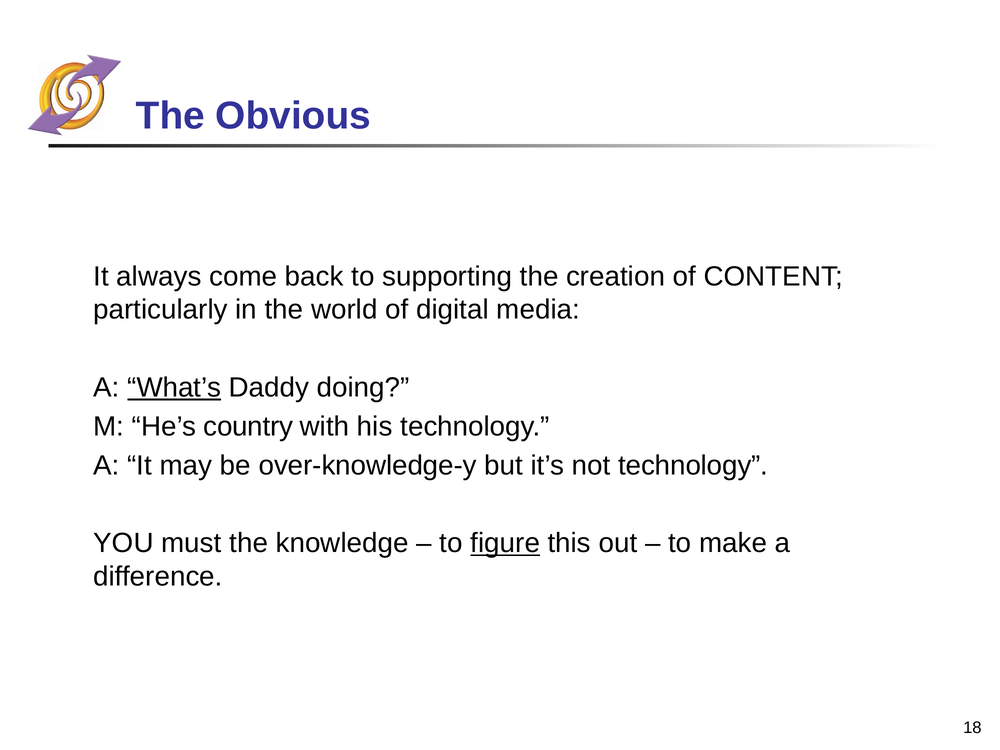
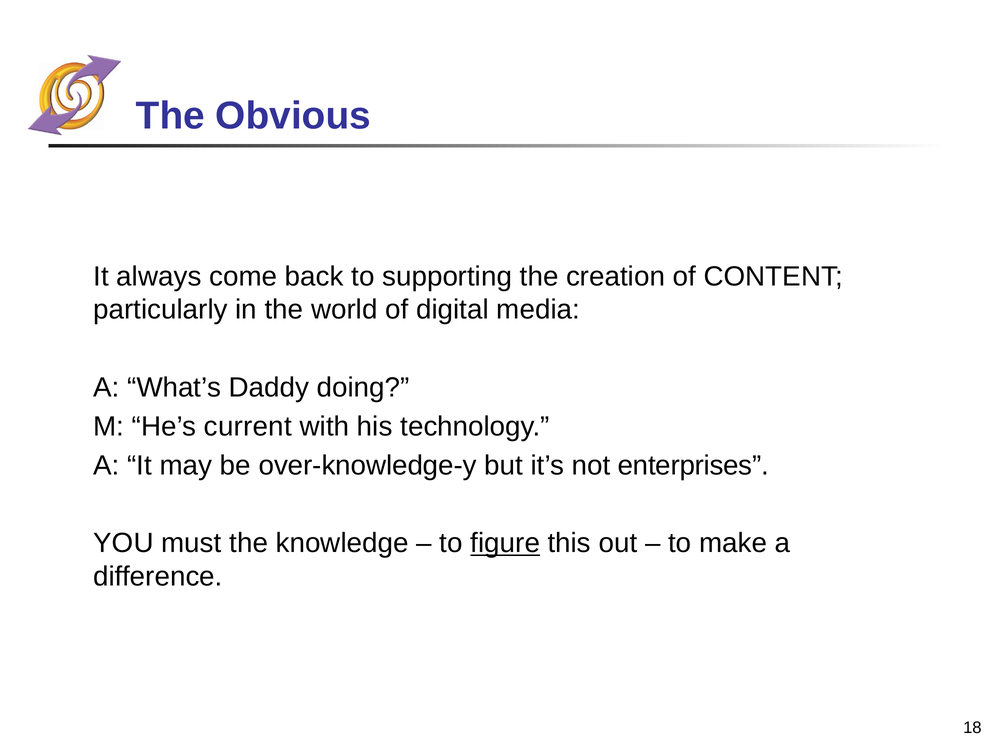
What’s underline: present -> none (174, 388)
country: country -> current (248, 426)
not technology: technology -> enterprises (693, 465)
